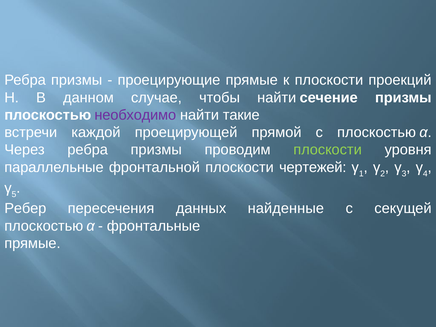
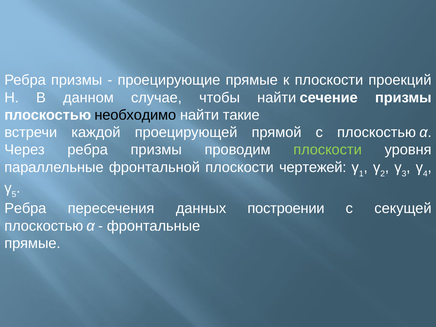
необходимо colour: purple -> black (135, 115)
Ребер: Ребер -> Ребра (25, 208)
найденные: найденные -> построении (286, 208)
